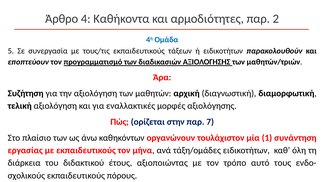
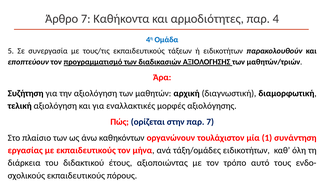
Άρθρο 4: 4 -> 7 (86, 19)
2: 2 -> 4 (276, 19)
